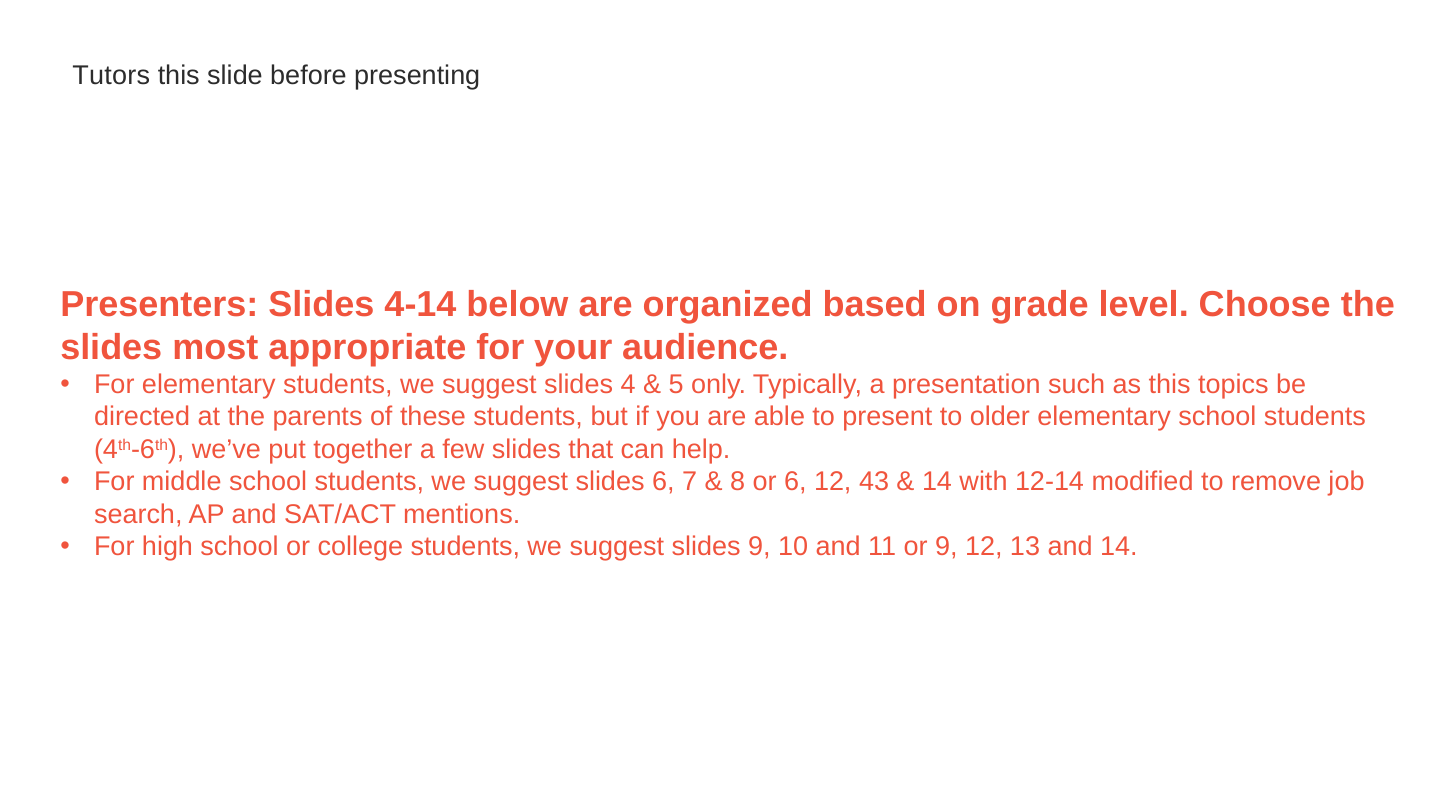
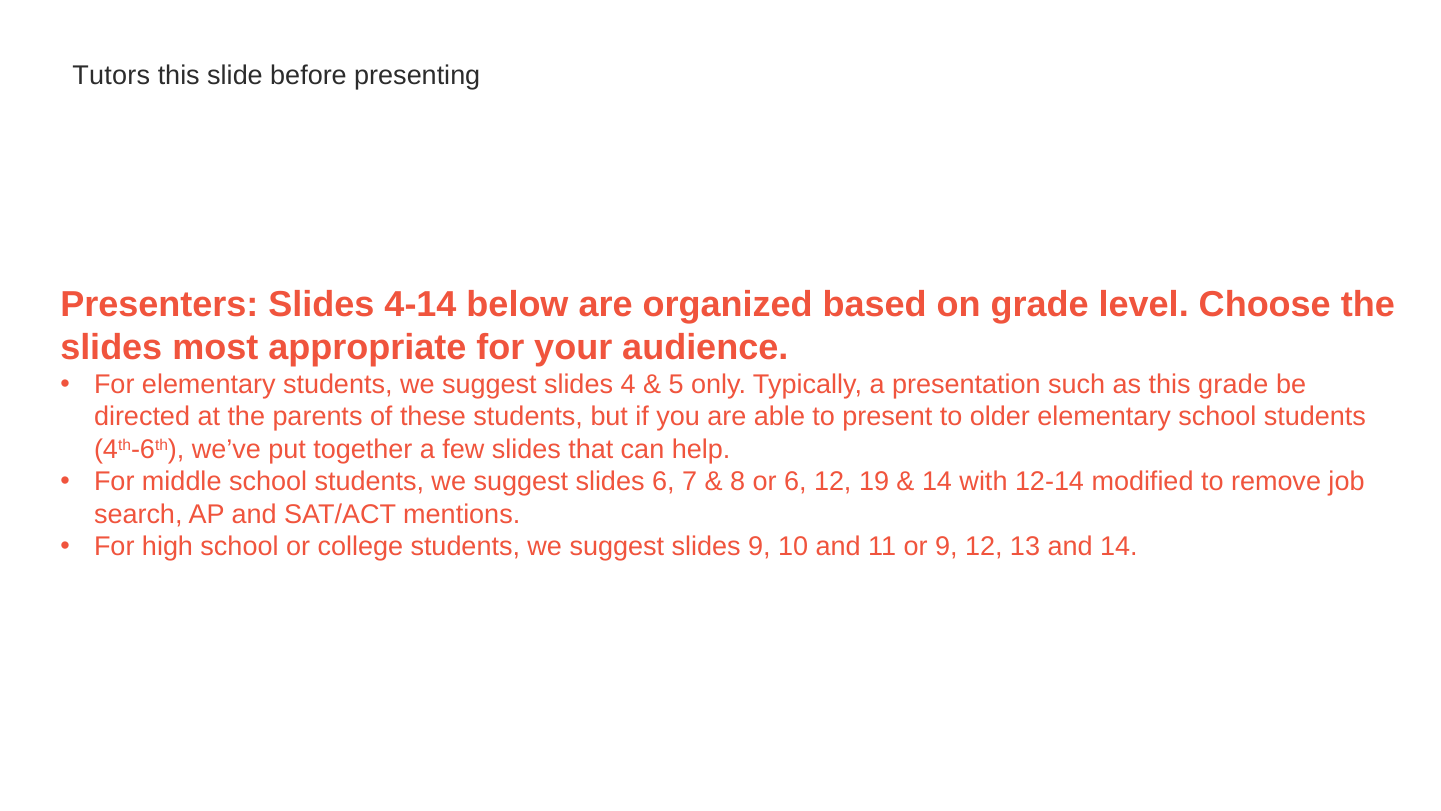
this topics: topics -> grade (1233, 384)
43: 43 -> 19 (874, 482)
